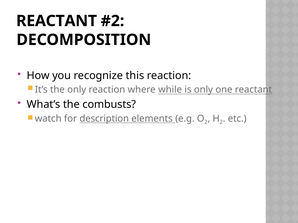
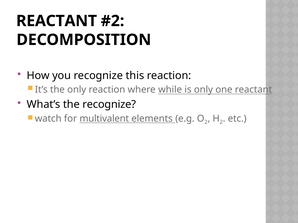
the combusts: combusts -> recognize (109, 105)
description: description -> multivalent (104, 119)
